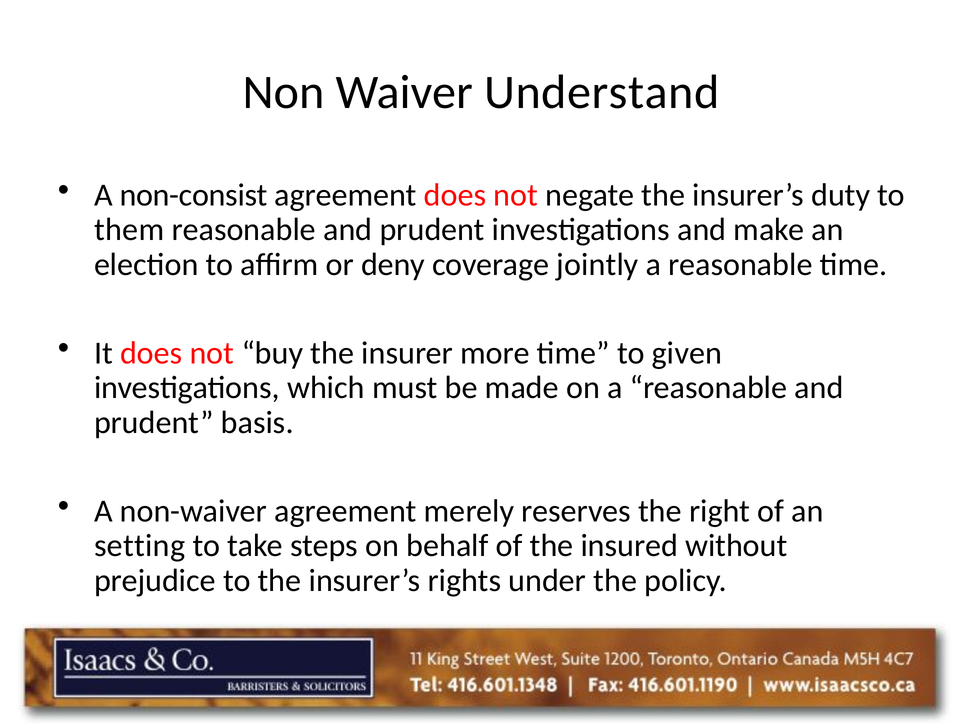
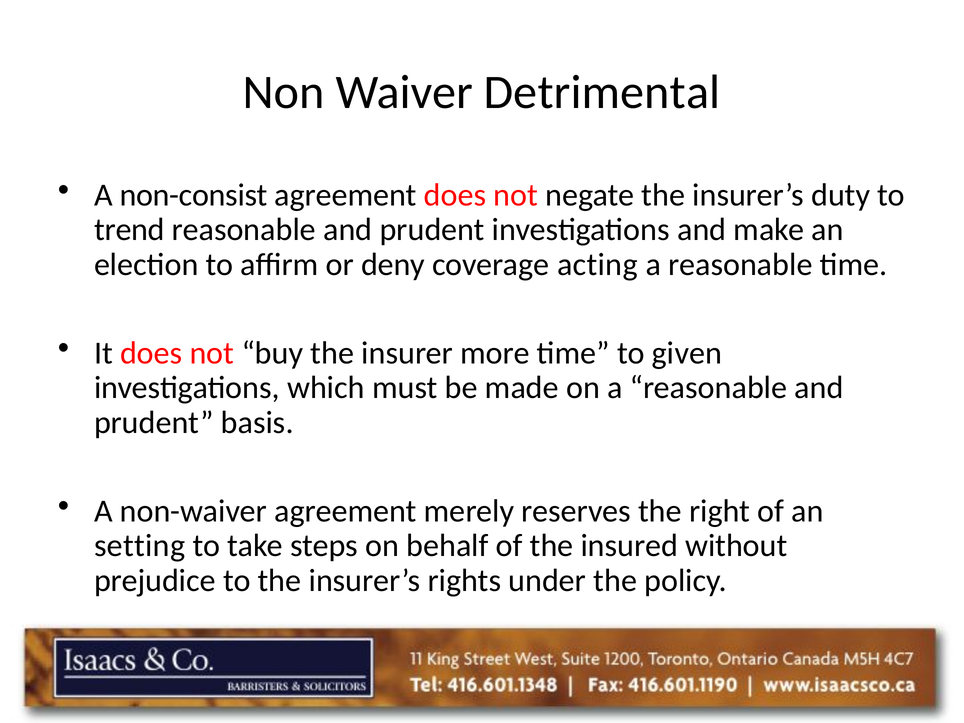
Understand: Understand -> Detrimental (602, 93)
them: them -> trend (129, 230)
jointly: jointly -> acting (597, 264)
